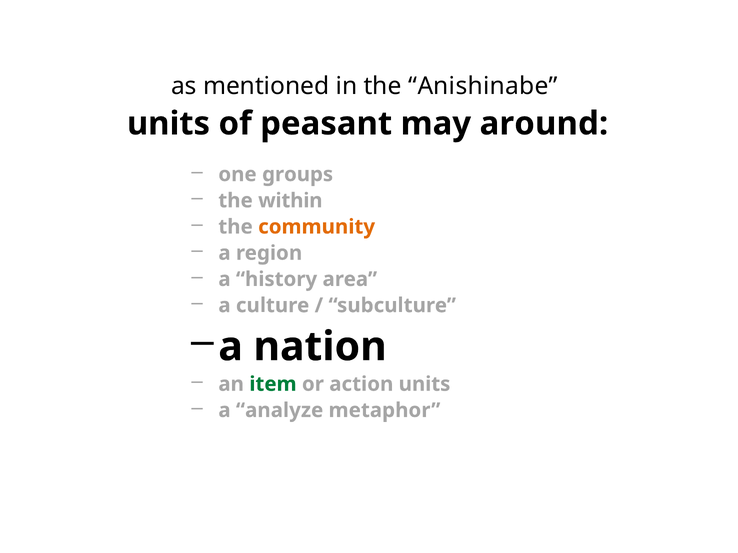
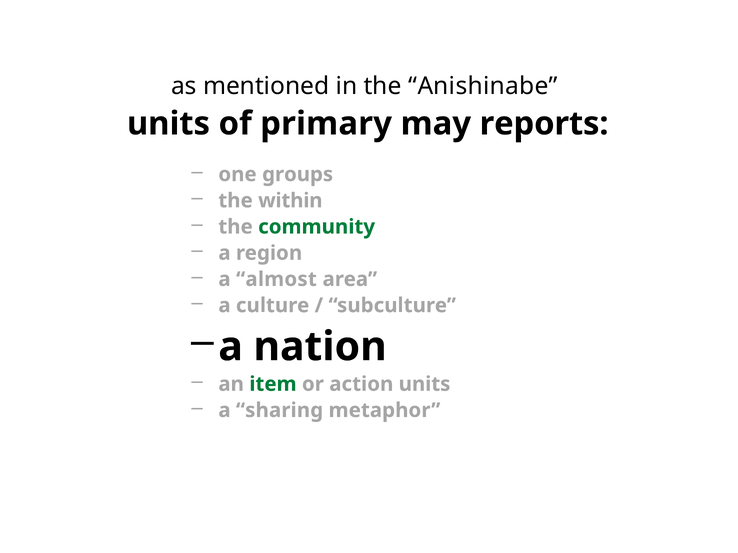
peasant: peasant -> primary (326, 124)
around: around -> reports (544, 124)
community colour: orange -> green (317, 227)
history: history -> almost (276, 279)
analyze: analyze -> sharing (280, 411)
